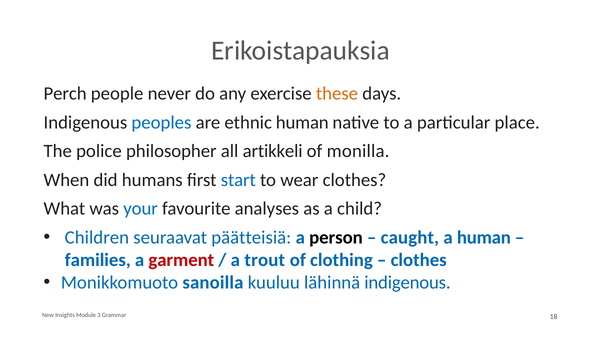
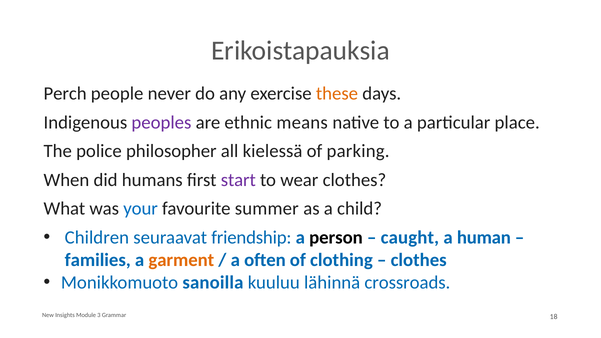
peoples colour: blue -> purple (161, 122)
ethnic human: human -> means (302, 122)
artikkeli: artikkeli -> kielessä (273, 151)
monilla: monilla -> parking (358, 151)
start colour: blue -> purple (238, 180)
analyses: analyses -> summer (267, 209)
päätteisiä: päätteisiä -> friendship (251, 238)
garment colour: red -> orange (181, 260)
trout: trout -> often (265, 260)
lähinnä indigenous: indigenous -> crossroads (407, 283)
